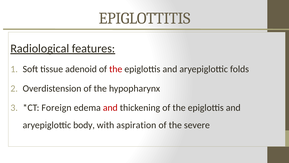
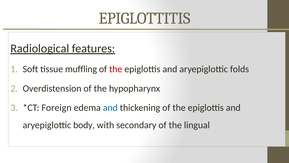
adenoid: adenoid -> muffling (81, 69)
and colour: red -> blue (110, 107)
aspiration: aspiration -> secondary (136, 125)
severe: severe -> lingual (197, 125)
